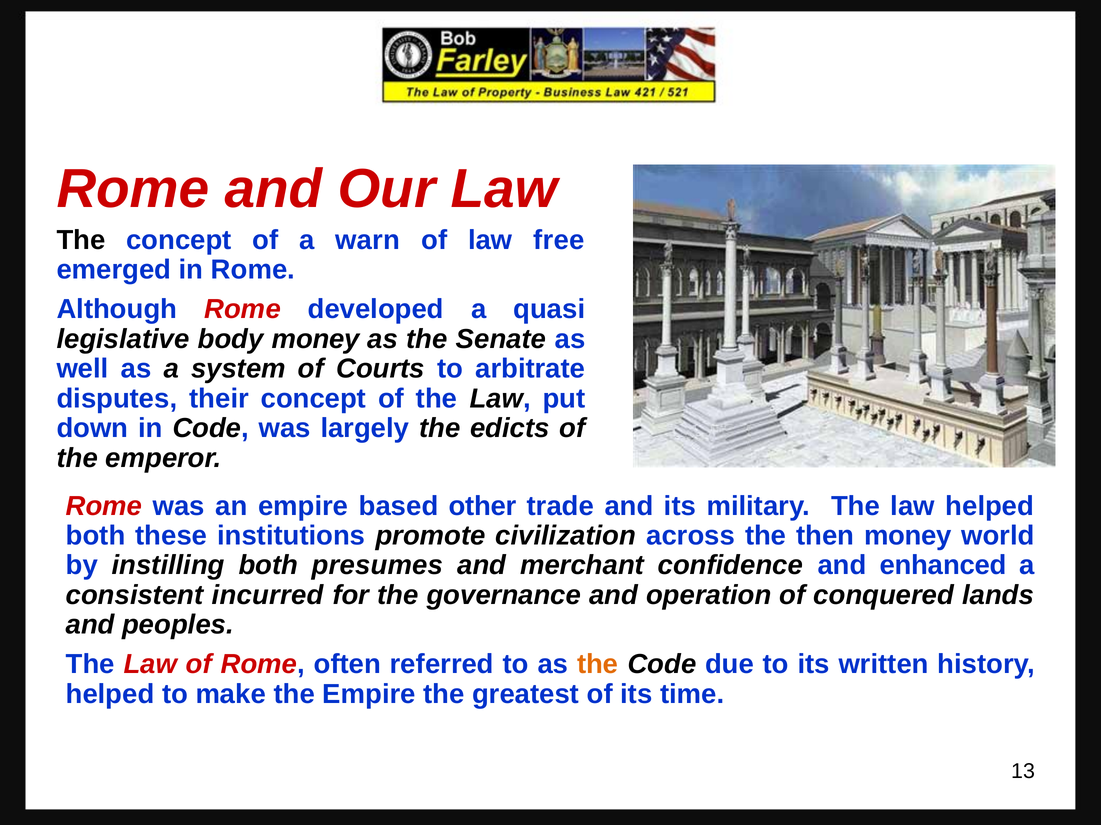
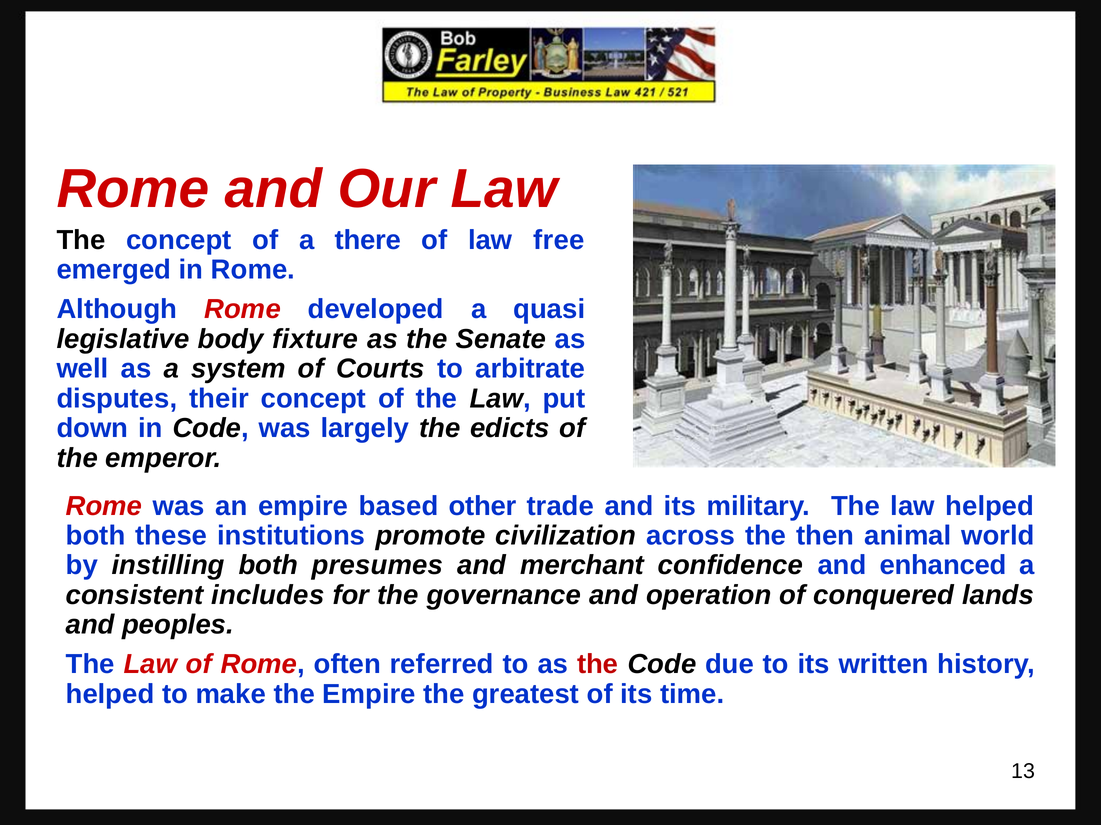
warn: warn -> there (368, 240)
body money: money -> fixture (315, 339)
then money: money -> animal (908, 536)
incurred: incurred -> includes (268, 596)
the colour: orange -> red (598, 665)
